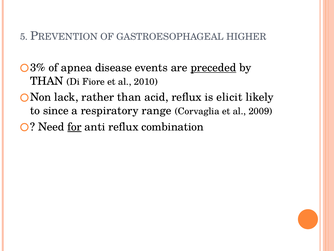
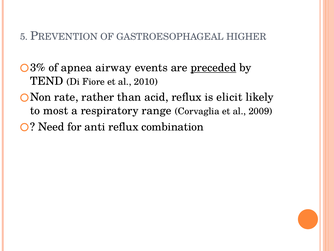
disease: disease -> airway (113, 68)
THAN: THAN -> TEND (47, 81)
lack: lack -> rate (66, 97)
since: since -> most (56, 110)
for underline: present -> none (74, 127)
